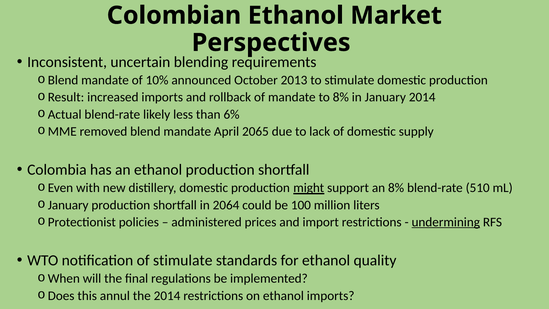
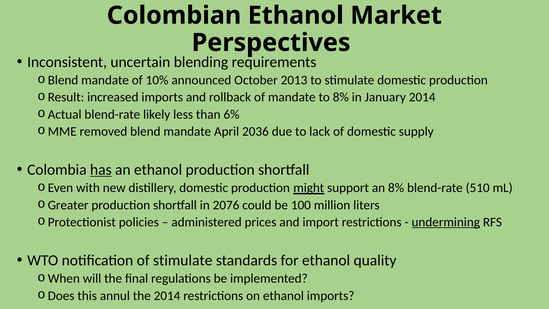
2065: 2065 -> 2036 (255, 131)
has underline: none -> present (101, 170)
January: January -> Greater (68, 205)
2064: 2064 -> 2076 (226, 205)
